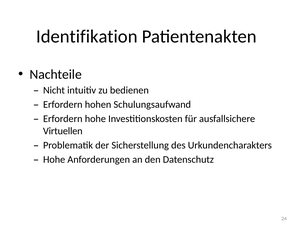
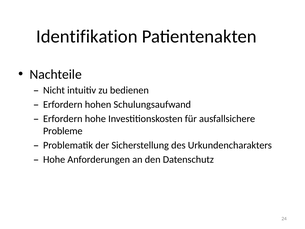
Virtuellen: Virtuellen -> Probleme (63, 131)
